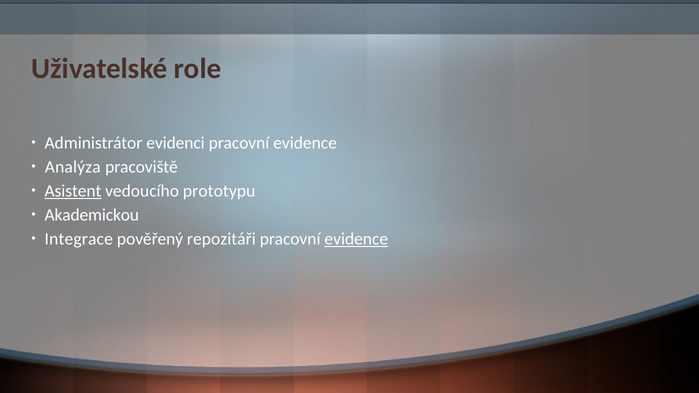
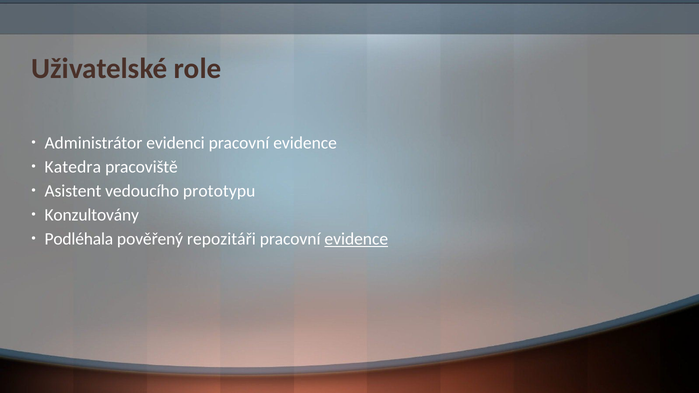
Analýza: Analýza -> Katedra (73, 167)
Asistent underline: present -> none (73, 191)
Akademickou: Akademickou -> Konzultovány (92, 215)
Integrace: Integrace -> Podléhala (79, 239)
